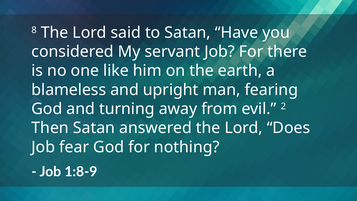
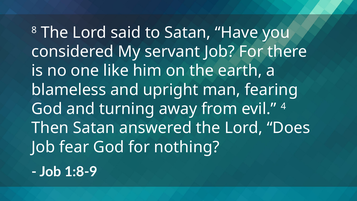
2: 2 -> 4 (283, 106)
